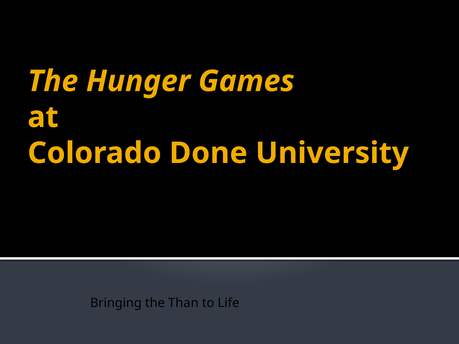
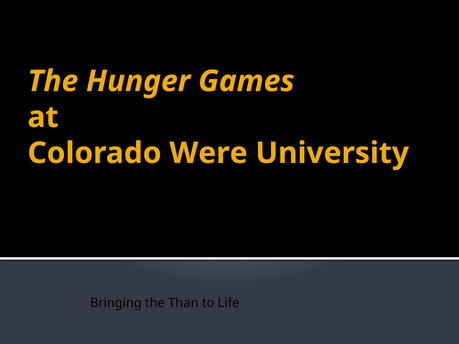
Done: Done -> Were (208, 153)
